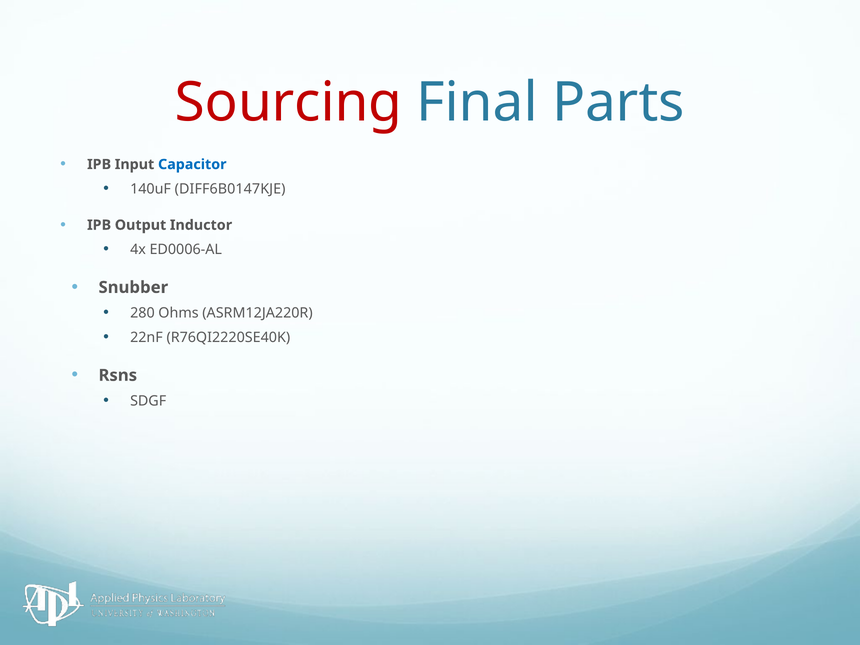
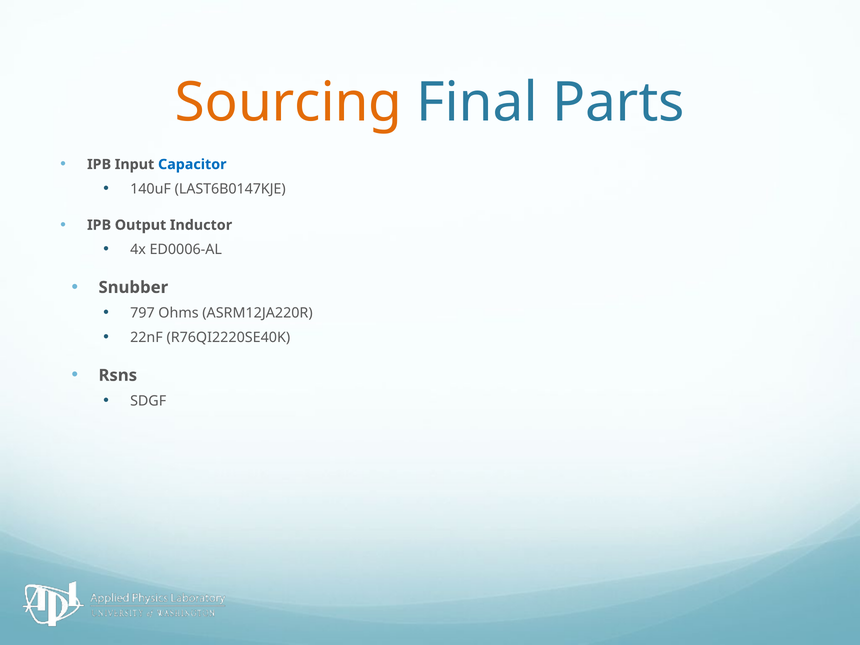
Sourcing colour: red -> orange (289, 102)
DIFF6B0147KJE: DIFF6B0147KJE -> LAST6B0147KJE (230, 189)
280: 280 -> 797 (142, 313)
